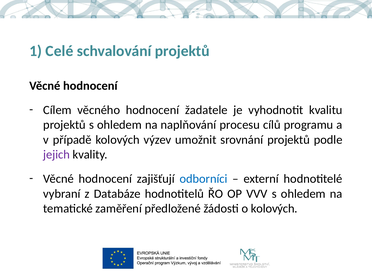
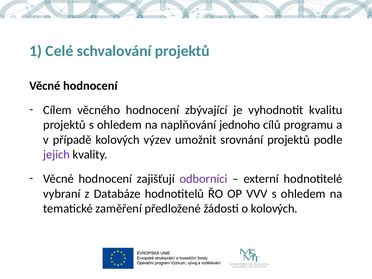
žadatele: žadatele -> zbývající (206, 110)
procesu: procesu -> jednoho (240, 125)
odborníci colour: blue -> purple (204, 179)
